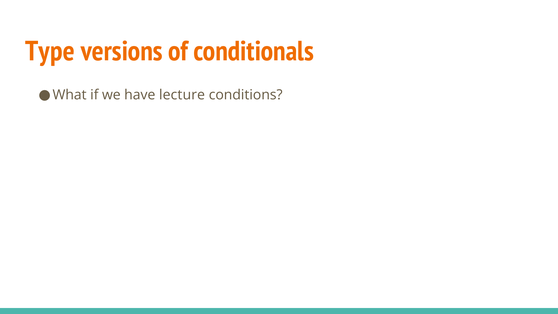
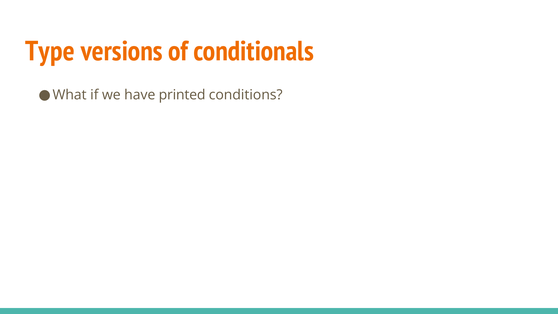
lecture: lecture -> printed (182, 95)
